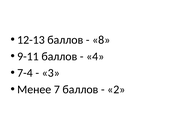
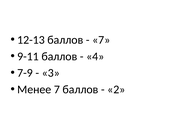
8: 8 -> 7 (101, 40)
7-4: 7-4 -> 7-9 (25, 73)
